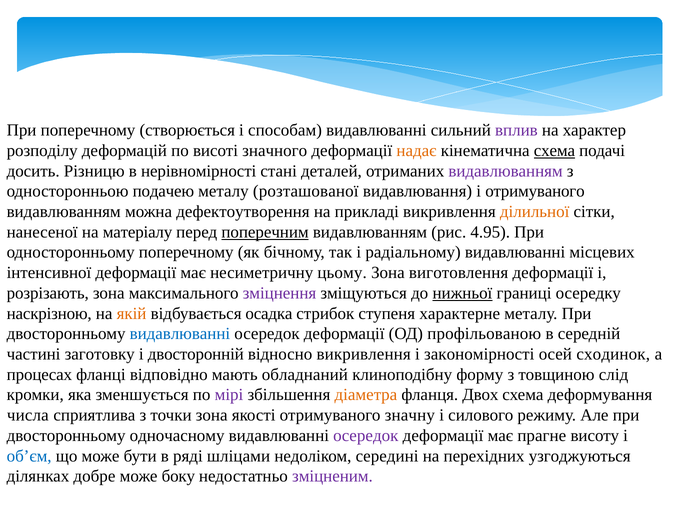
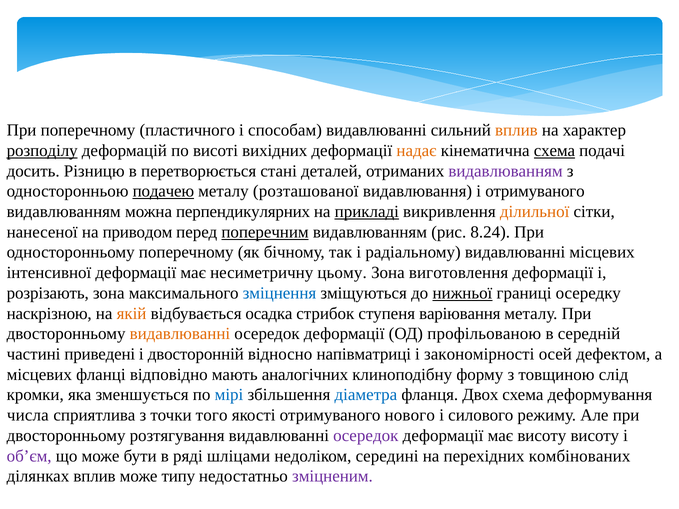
створюється: створюється -> пластичного (187, 130)
вплив colour: purple -> orange (516, 130)
розподілу underline: none -> present (42, 151)
значного: значного -> вихідних (275, 151)
нерівномірності: нерівномірності -> перетворюється (199, 171)
подачею underline: none -> present (163, 191)
дефектоутворення: дефектоутворення -> перпендикулярних (243, 212)
прикладі underline: none -> present (367, 212)
матеріалу: матеріалу -> приводом (138, 232)
4.95: 4.95 -> 8.24 (490, 232)
зміцнення colour: purple -> blue (279, 293)
характерне: характерне -> варіювання (460, 314)
видавлюванні colour: blue -> orange (180, 334)
заготовку: заготовку -> приведені (100, 354)
відносно викривлення: викривлення -> напівматриці (364, 354)
сходинок: сходинок -> дефектом (613, 354)
процесах: процесах -> місцевих (39, 375)
обладнаний: обладнаний -> аналогічних (305, 375)
мірі colour: purple -> blue (229, 395)
діаметра colour: orange -> blue (366, 395)
точки зона: зона -> того (212, 415)
значну: значну -> нового (410, 415)
одночасному: одночасному -> розтягування (177, 436)
має прагне: прагне -> висоту (542, 436)
об’єм colour: blue -> purple (29, 456)
узгоджуються: узгоджуються -> комбінованих (580, 456)
ділянках добре: добре -> вплив (95, 477)
боку: боку -> типу (178, 477)
